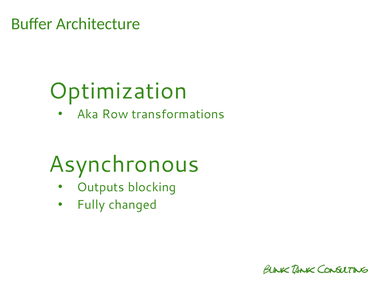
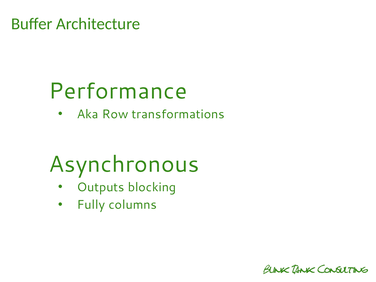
Optimization: Optimization -> Performance (118, 91)
changed: changed -> columns (133, 205)
